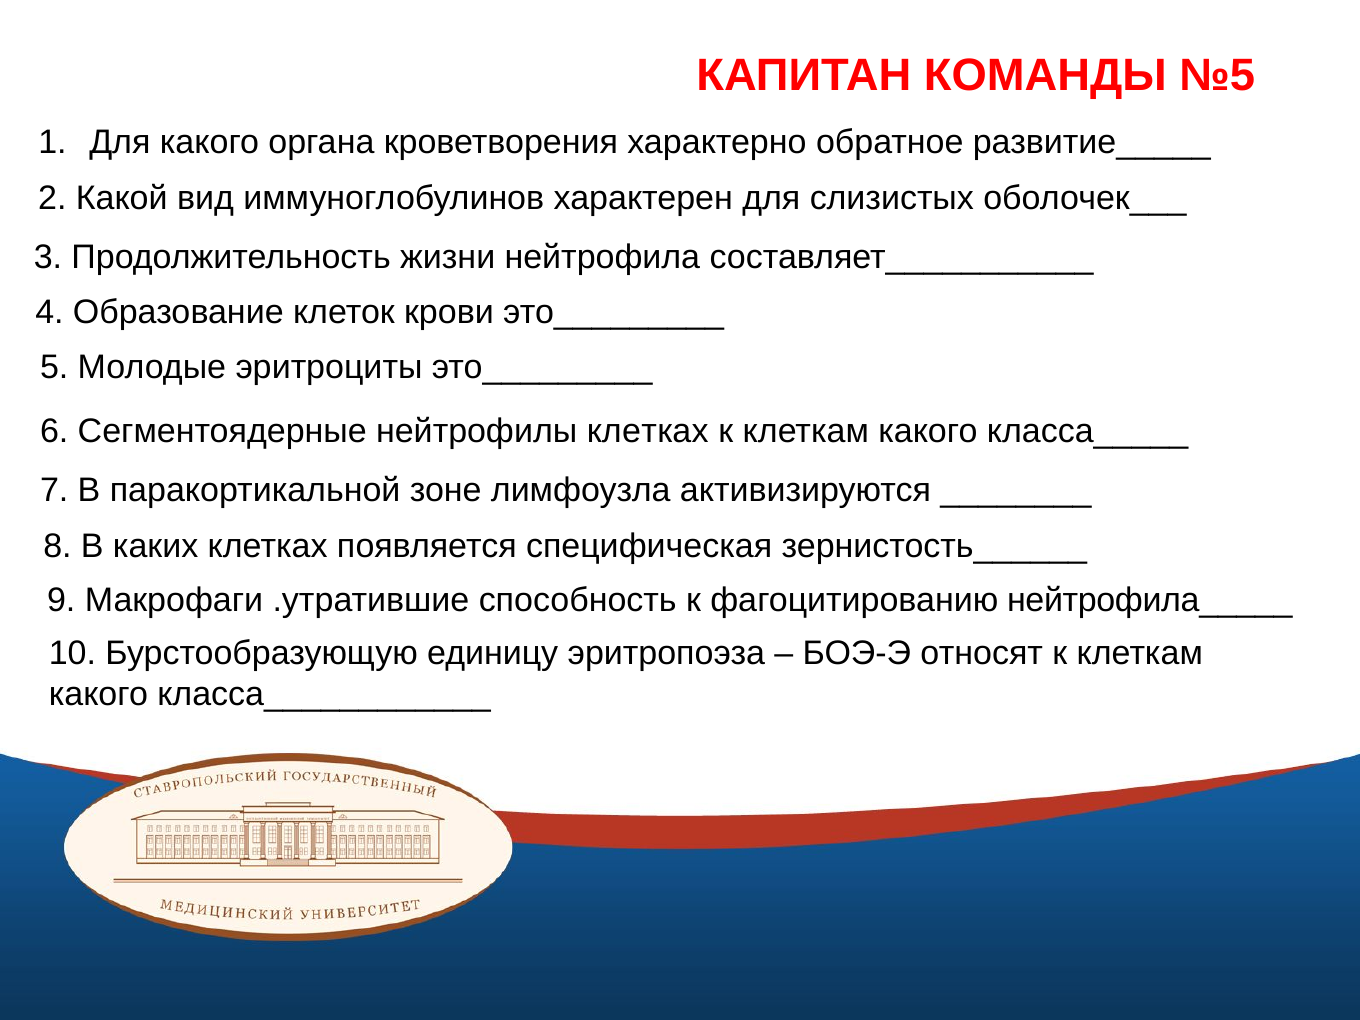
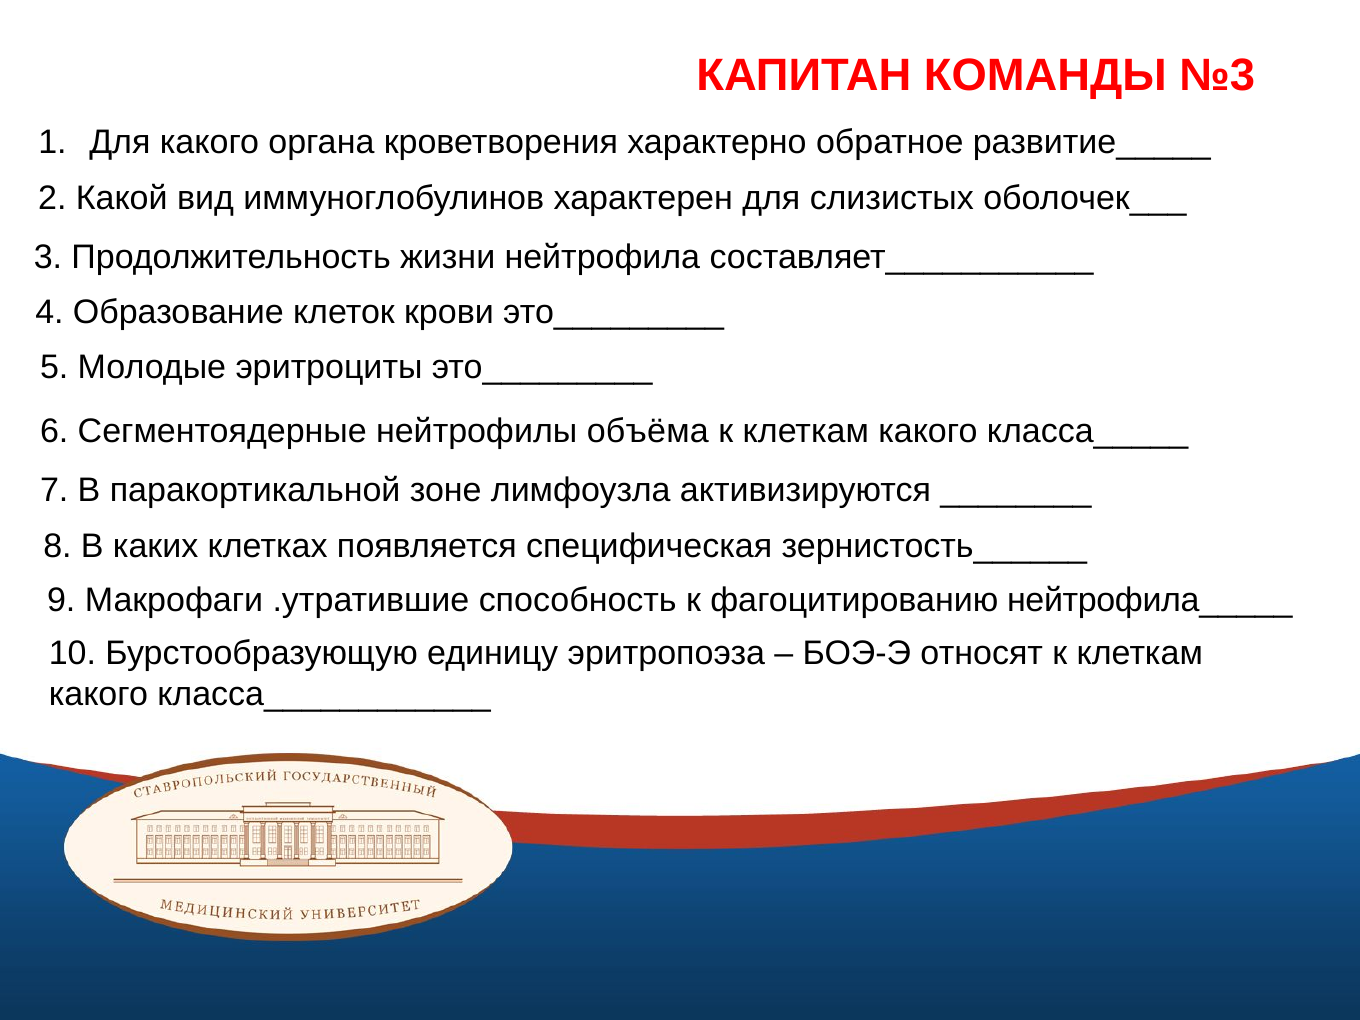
№5: №5 -> №3 (1217, 76)
нейтрофилы клетках: клетках -> объёма (648, 431)
